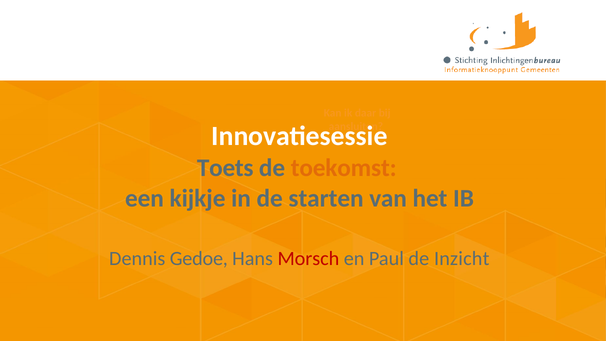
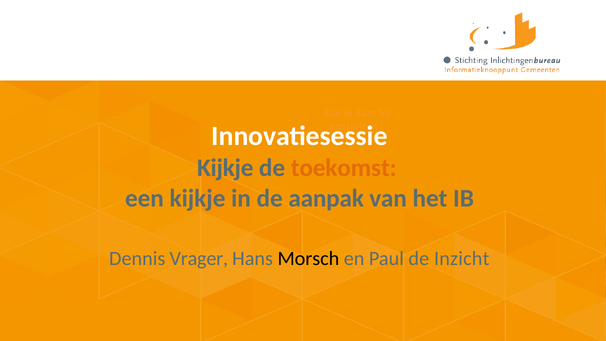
Toets: Toets -> Kijkje (225, 168)
starten: starten -> aanpak (326, 198)
Gedoe: Gedoe -> Vrager (199, 258)
Morsch colour: red -> black (308, 258)
